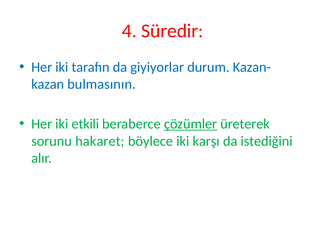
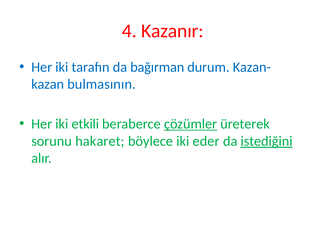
Süredir: Süredir -> Kazanır (172, 31)
giyiyorlar: giyiyorlar -> bağırman (157, 67)
karşı: karşı -> eder (206, 142)
istediğini underline: none -> present (267, 142)
